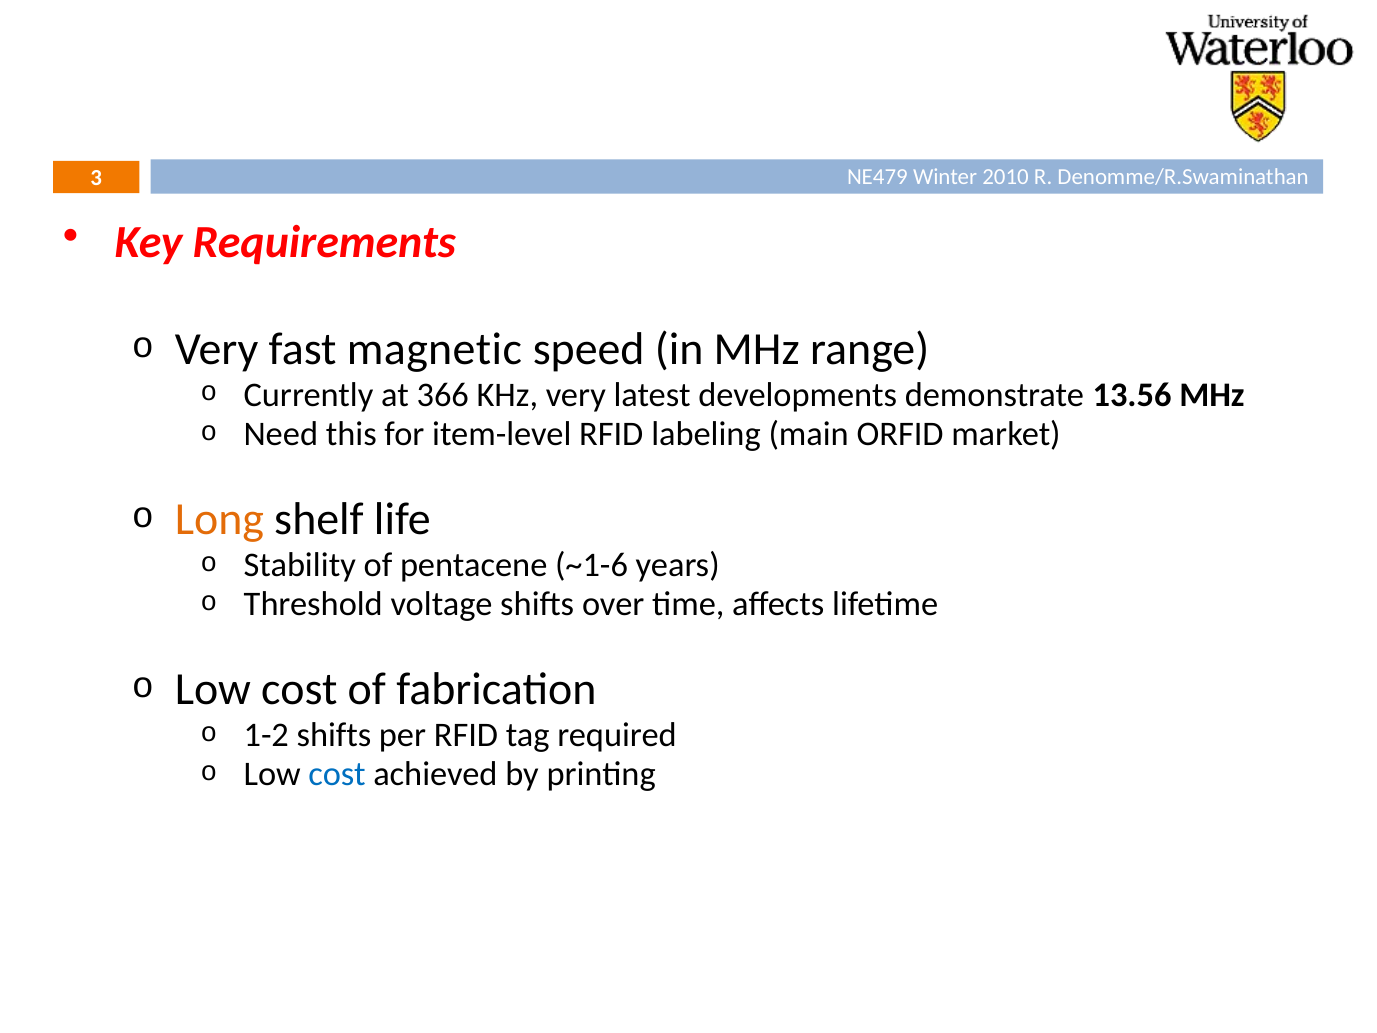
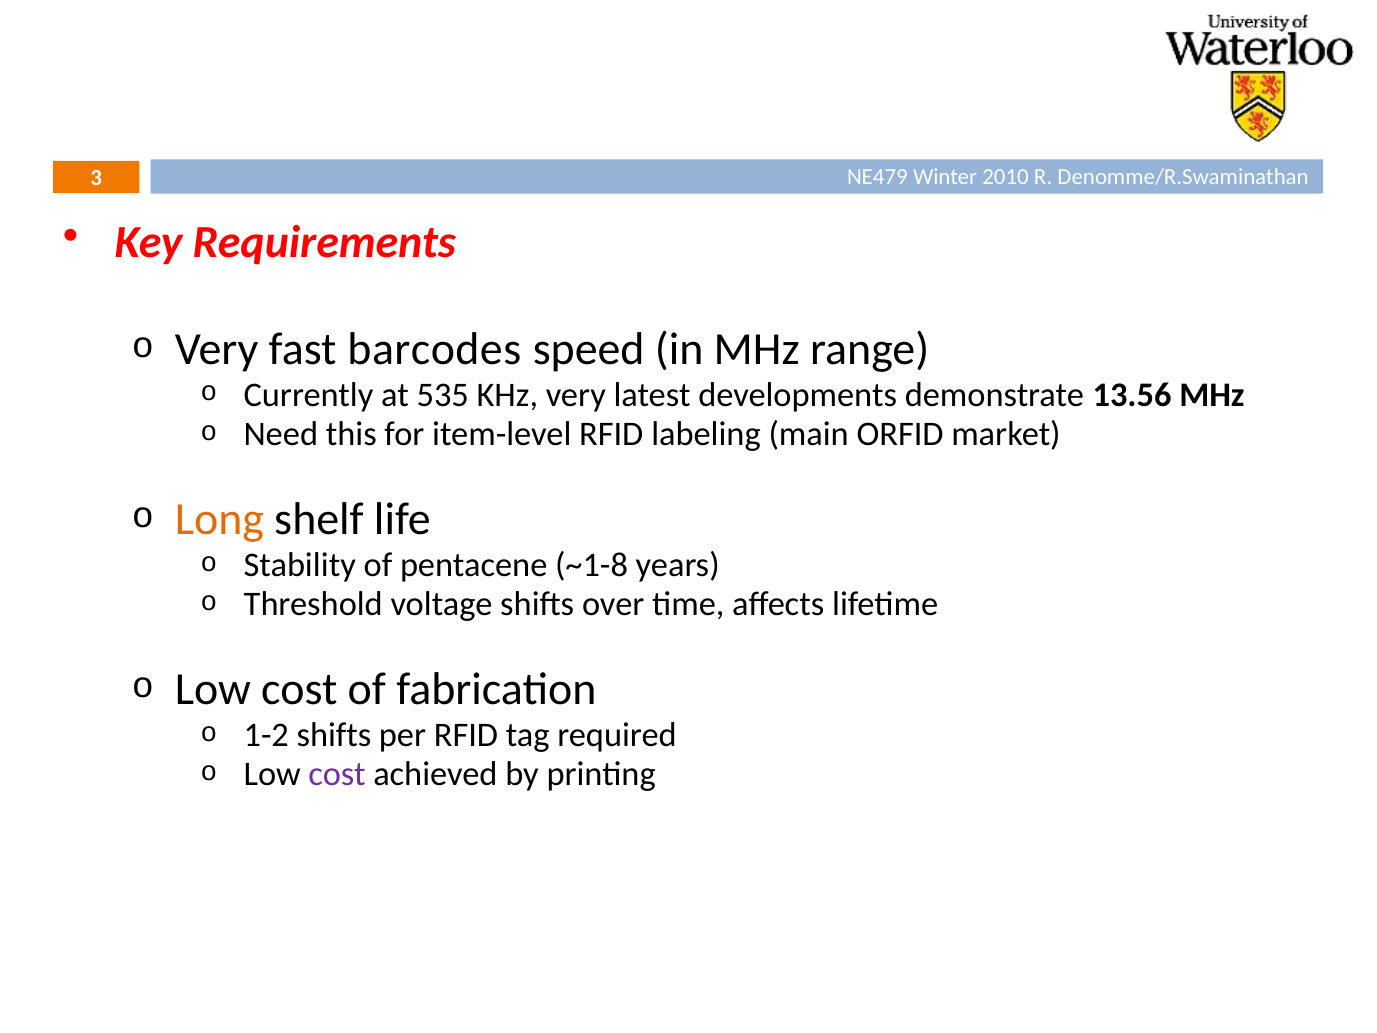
magnetic: magnetic -> barcodes (434, 349)
366: 366 -> 535 (443, 395)
~1-6: ~1-6 -> ~1-8 (591, 565)
cost colour: blue -> purple (337, 774)
